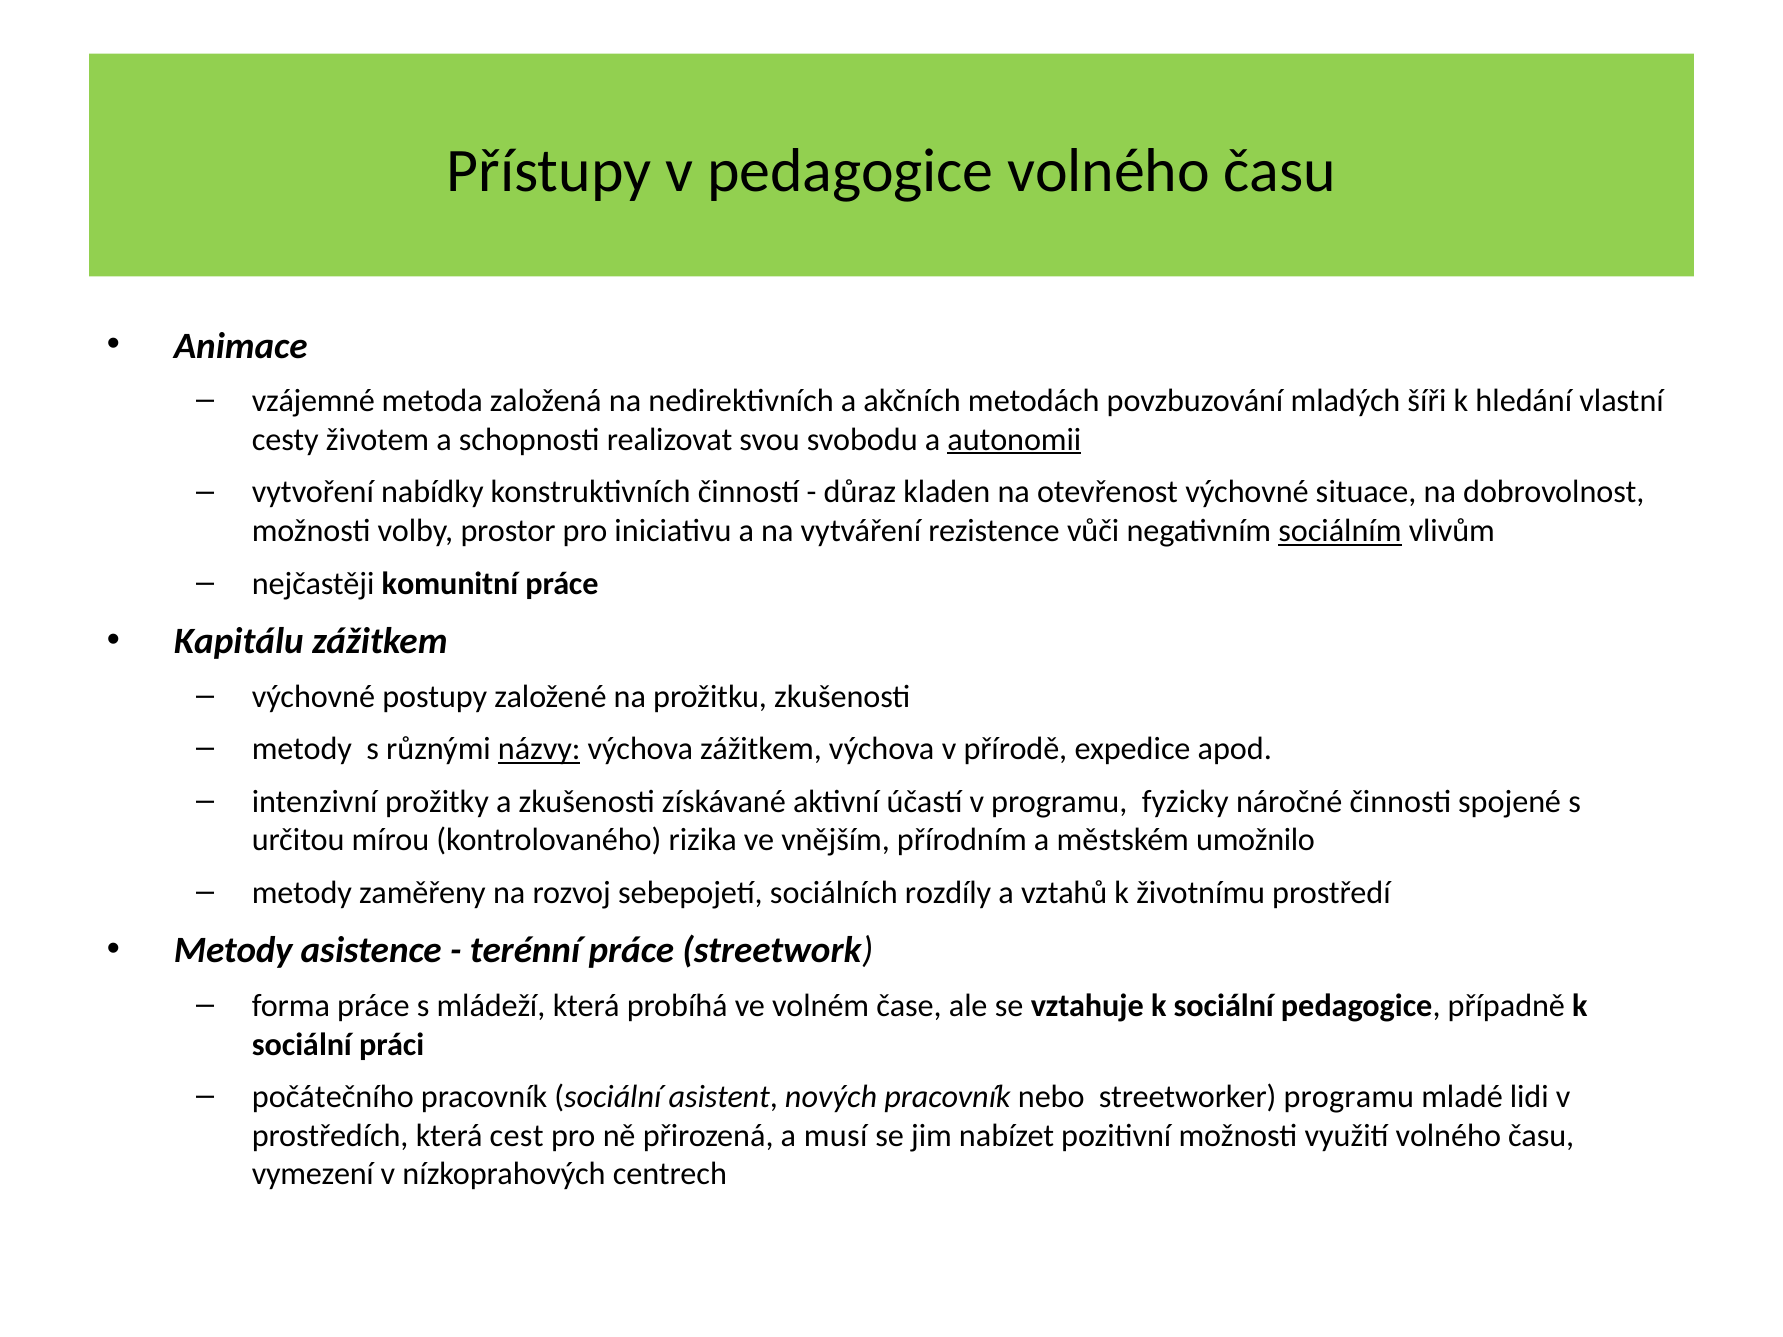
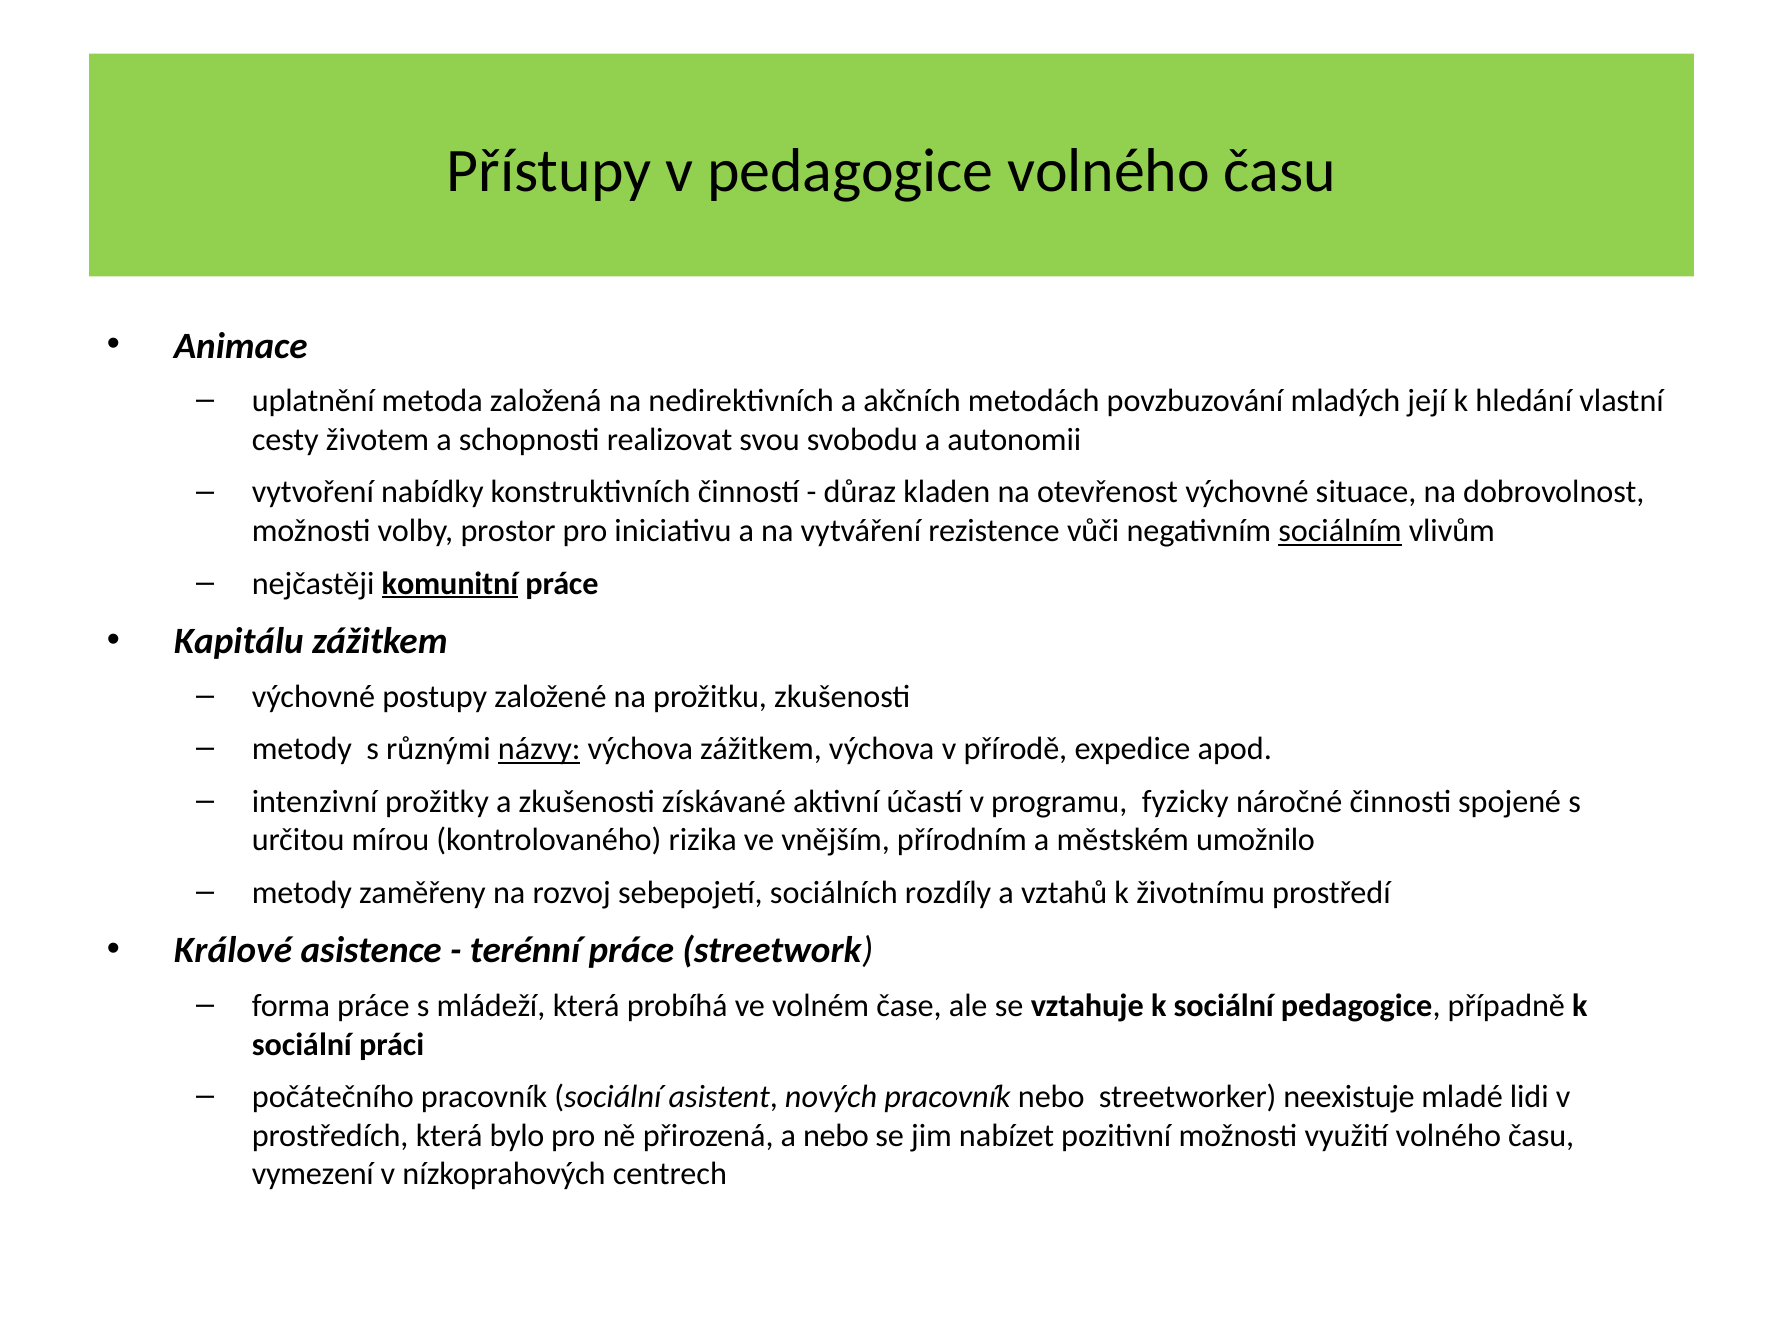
vzájemné: vzájemné -> uplatnění (313, 401)
šíři: šíři -> její (1427, 401)
autonomii underline: present -> none (1014, 440)
komunitní underline: none -> present (450, 584)
Metody: Metody -> Králové (233, 951)
streetworker programu: programu -> neexistuje (1349, 1097)
cest: cest -> bylo (517, 1136)
a musí: musí -> nebo (836, 1136)
